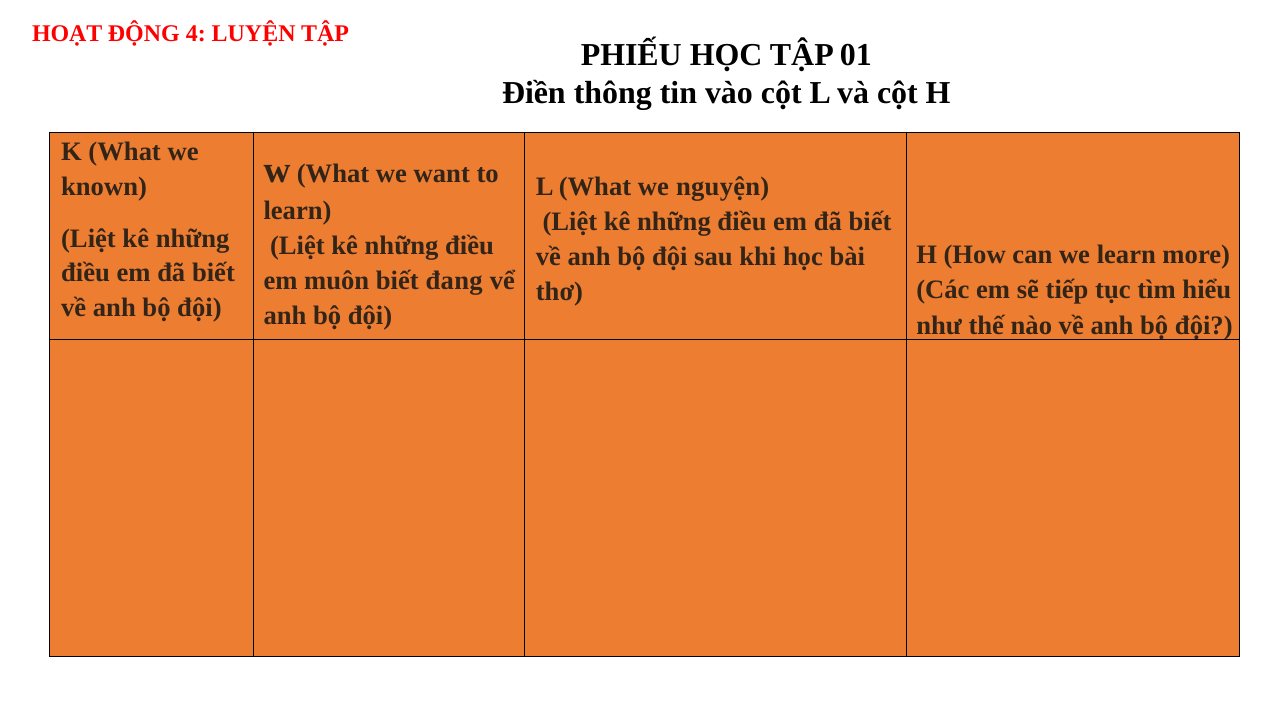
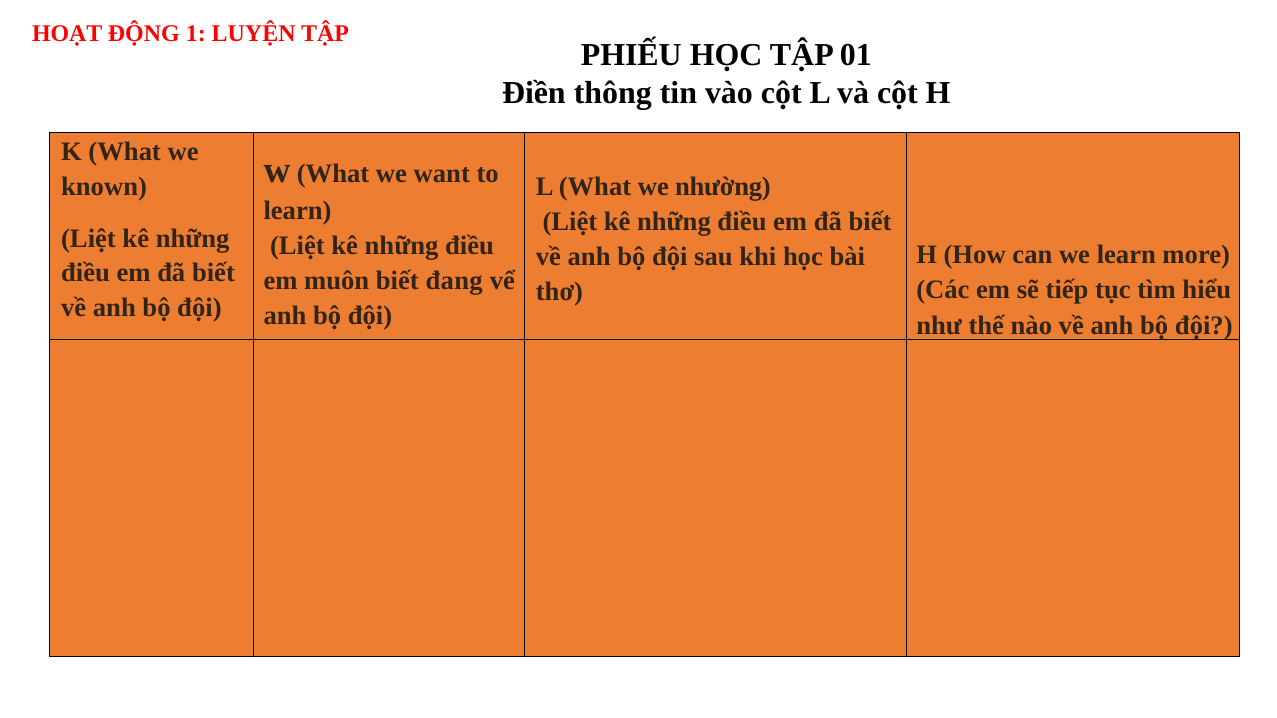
4: 4 -> 1 (196, 34)
nguyện: nguyện -> nhường (723, 186)
